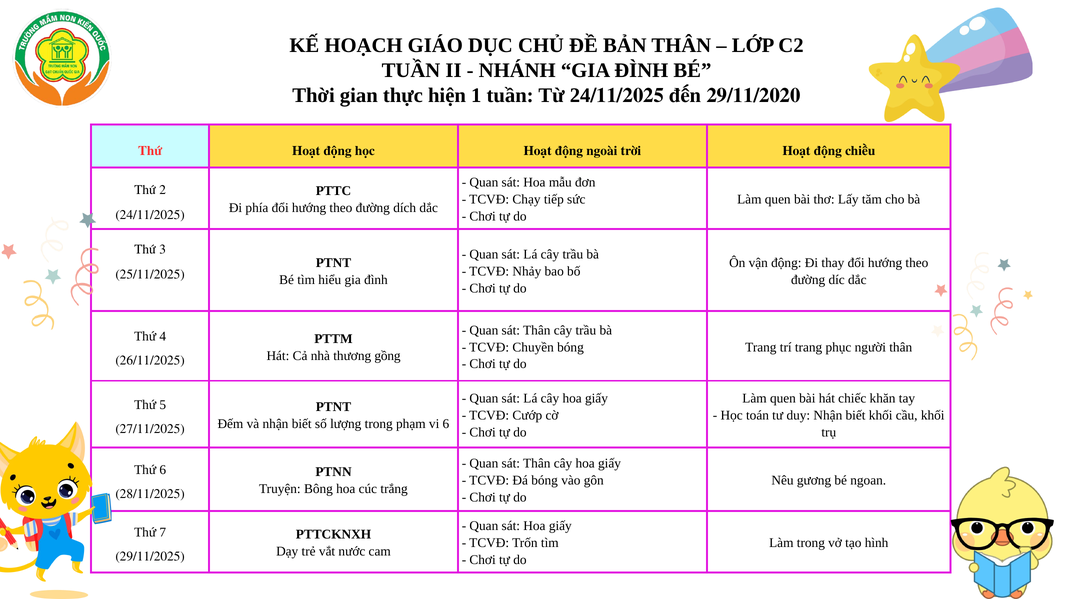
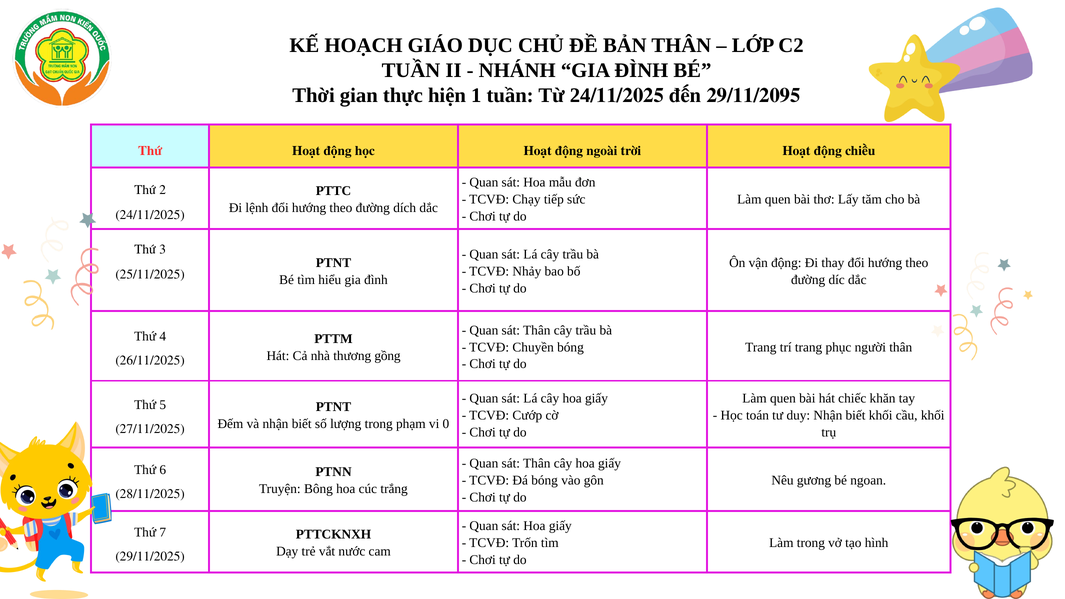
29/11/2020: 29/11/2020 -> 29/11/2095 (754, 95)
phía: phía -> lệnh (257, 208)
vi 6: 6 -> 0 (446, 424)
